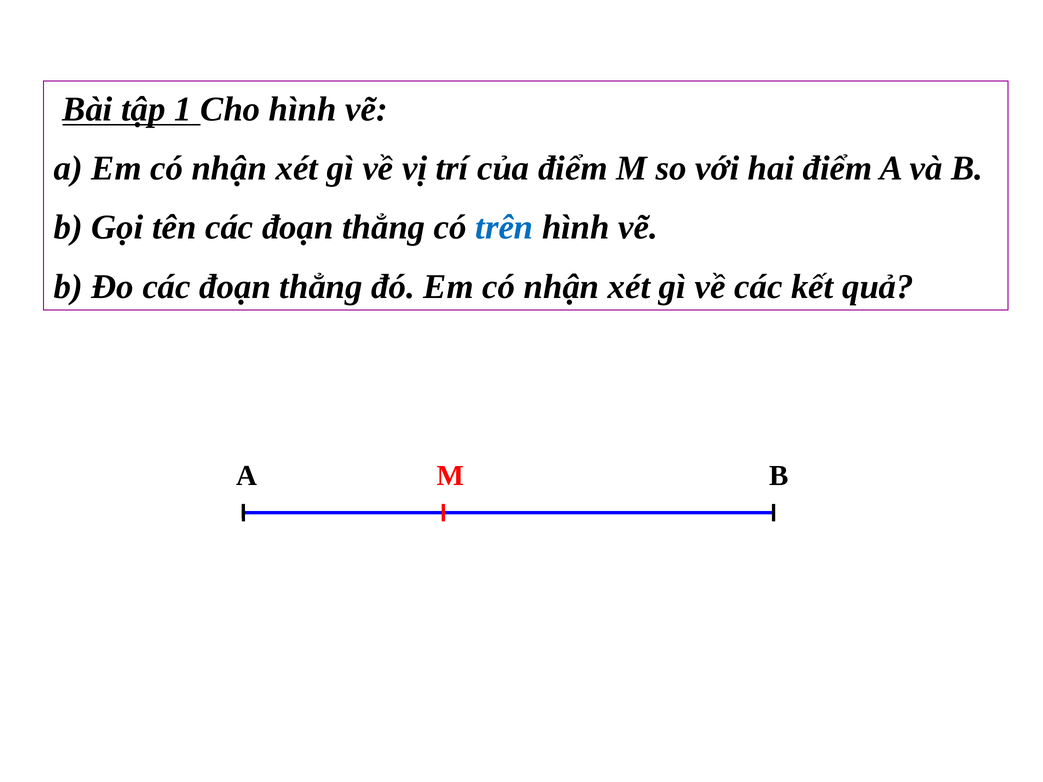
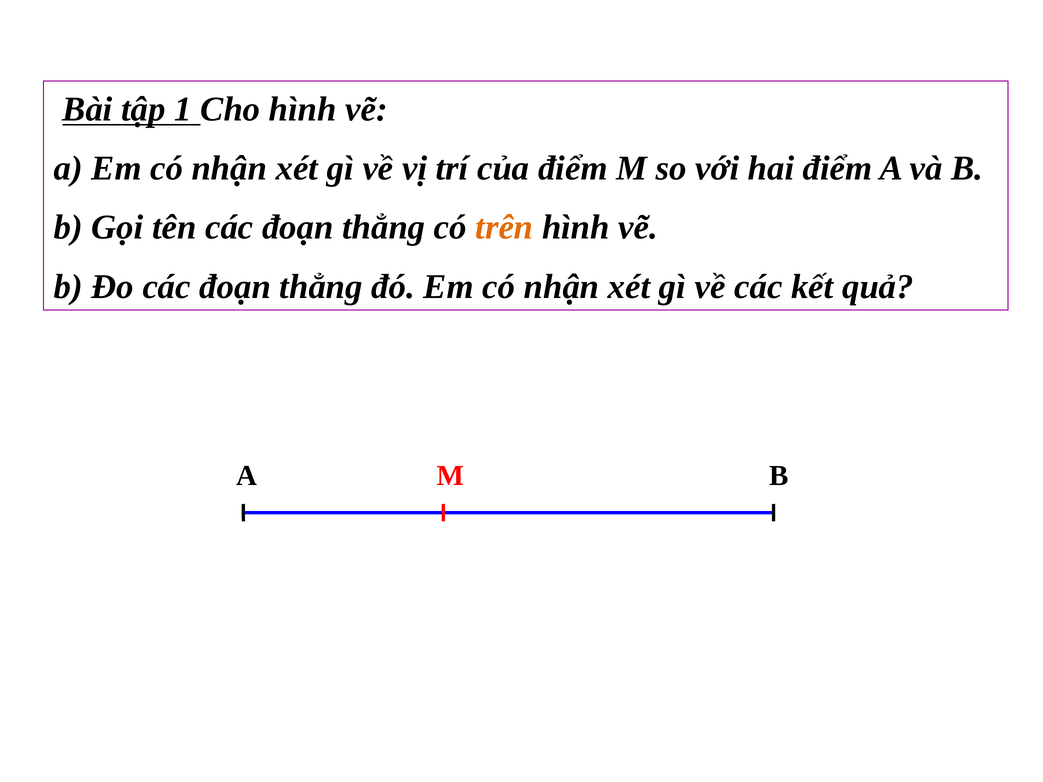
trên colour: blue -> orange (504, 228)
